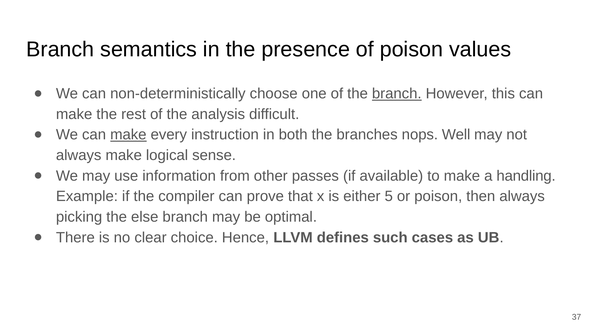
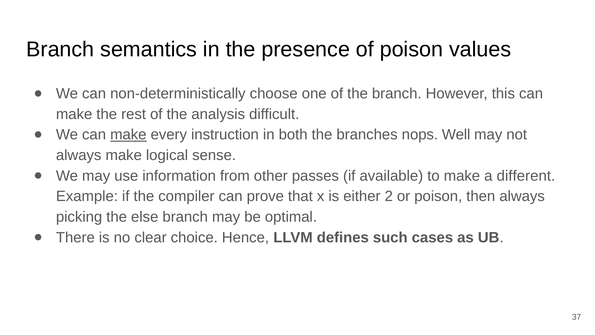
branch underline: present -> none (397, 94)
handling: handling -> different (526, 176)
5: 5 -> 2 (389, 196)
